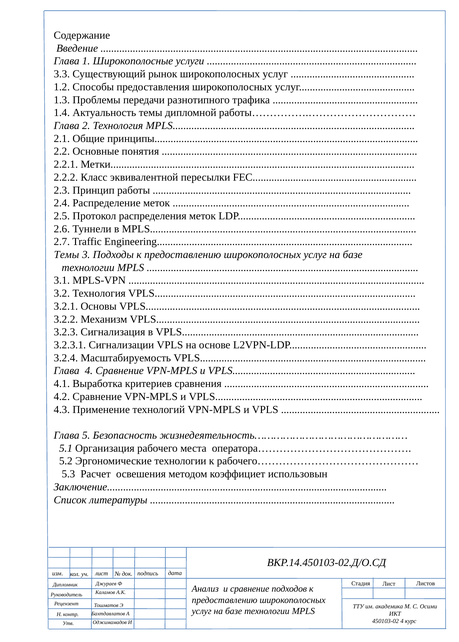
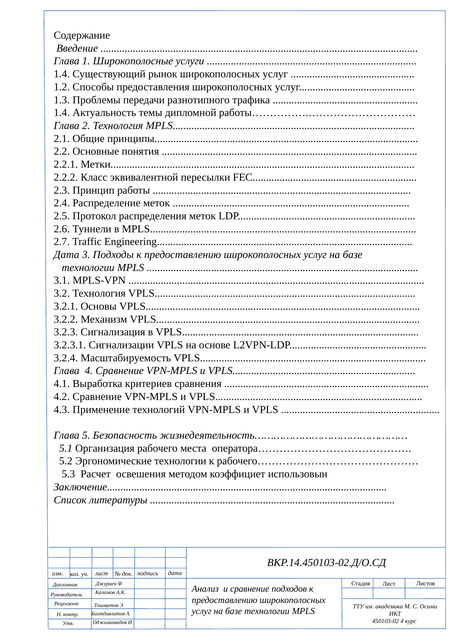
3.3: 3.3 -> 1.4 (62, 74)
Темы: Темы -> Дата (67, 255)
